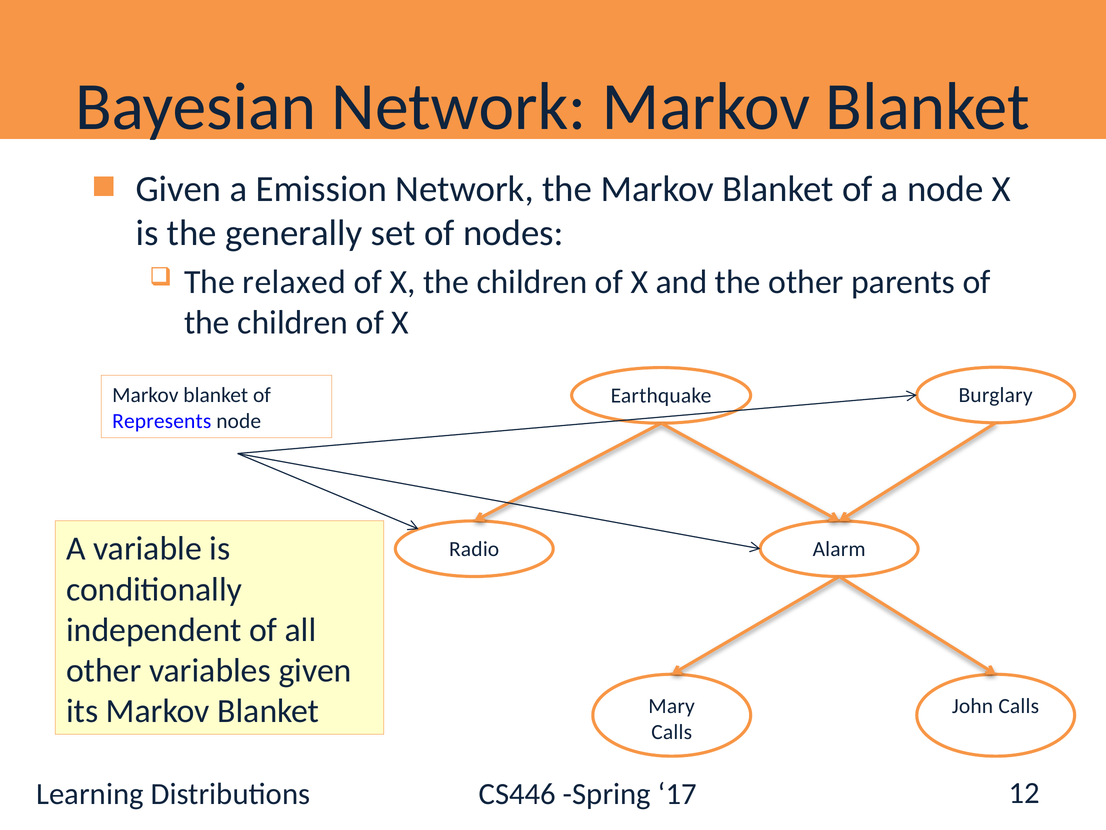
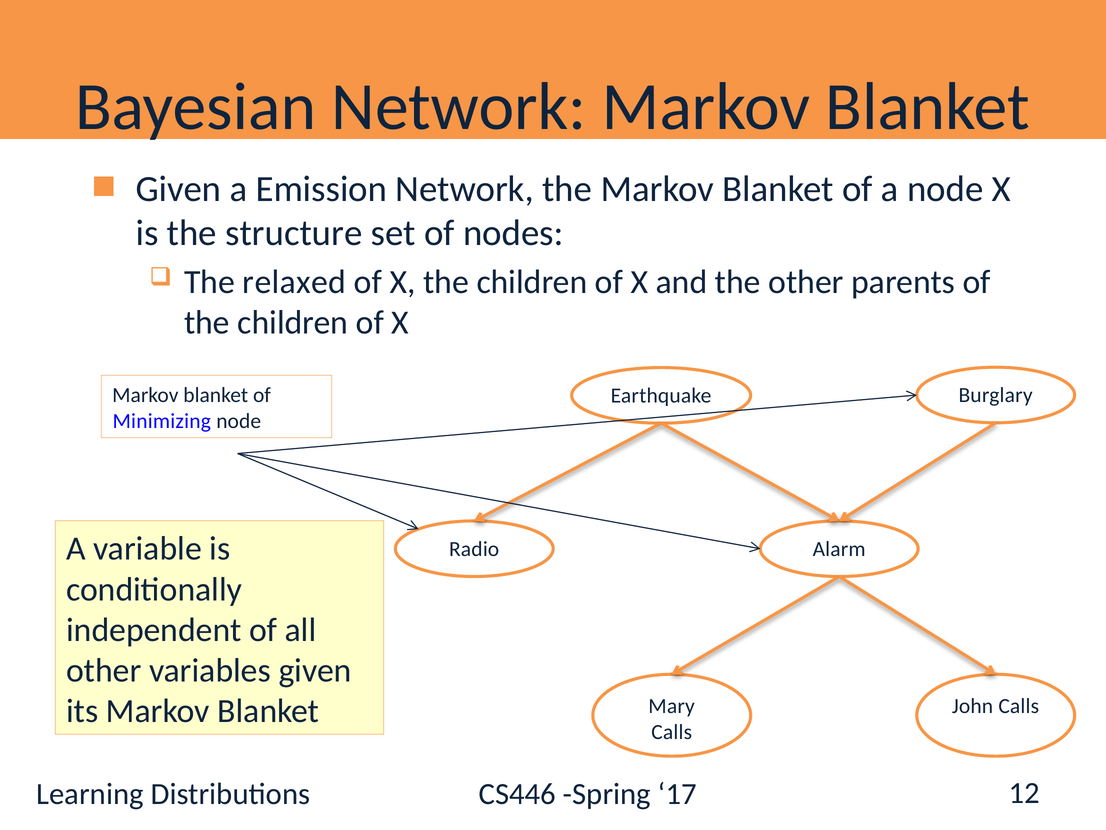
generally: generally -> structure (294, 233)
Represents: Represents -> Minimizing (162, 421)
